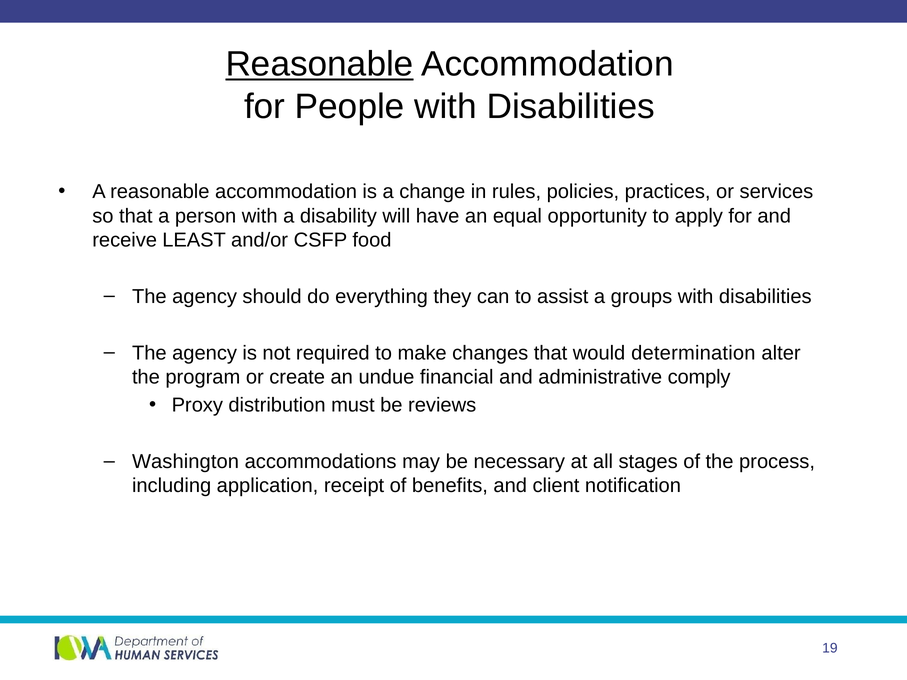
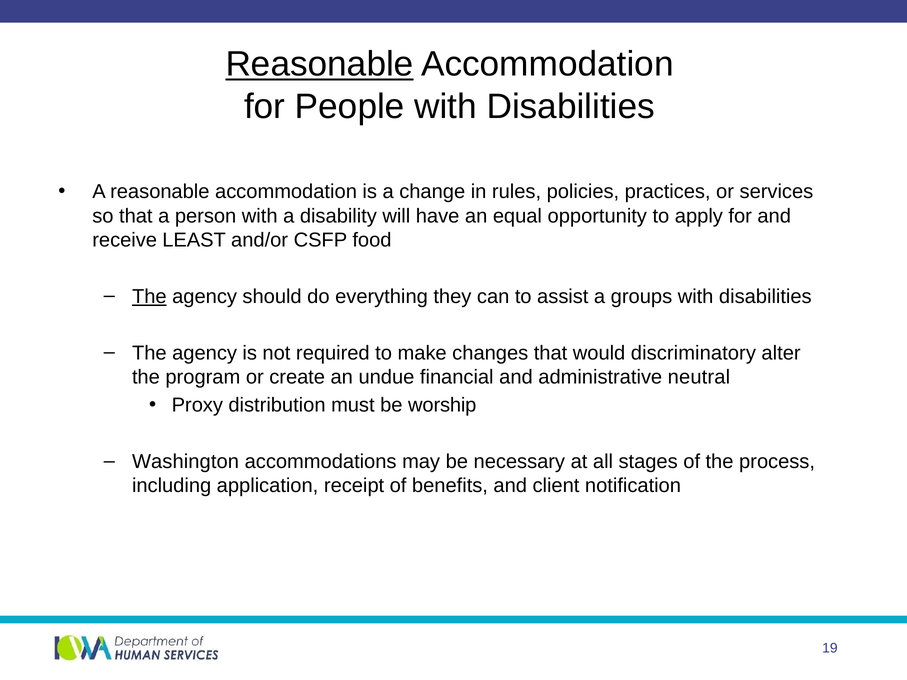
The underline: none -> present (149, 297)
determination: determination -> discriminatory (693, 353)
comply: comply -> neutral (699, 377)
reviews: reviews -> worship (442, 405)
